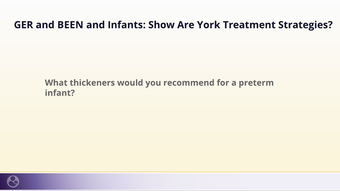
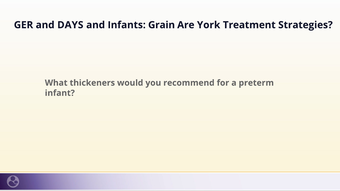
BEEN: BEEN -> DAYS (70, 25)
Show: Show -> Grain (162, 25)
